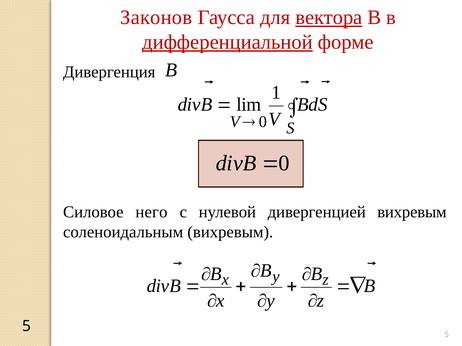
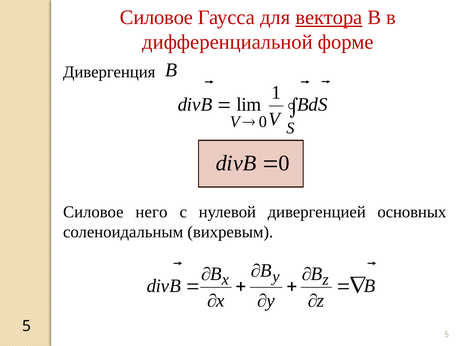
Законов: Законов -> Силовое (156, 18)
дифференциальной underline: present -> none (228, 42)
дивергенцией вихревым: вихревым -> основных (412, 212)
